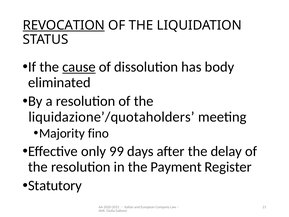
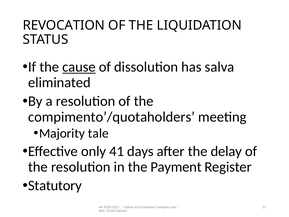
REVOCATION underline: present -> none (64, 25)
body: body -> salva (220, 67)
liquidazione’/quotaholders: liquidazione’/quotaholders -> compimento’/quotaholders (112, 117)
fino: fino -> tale (98, 133)
99: 99 -> 41 (117, 151)
